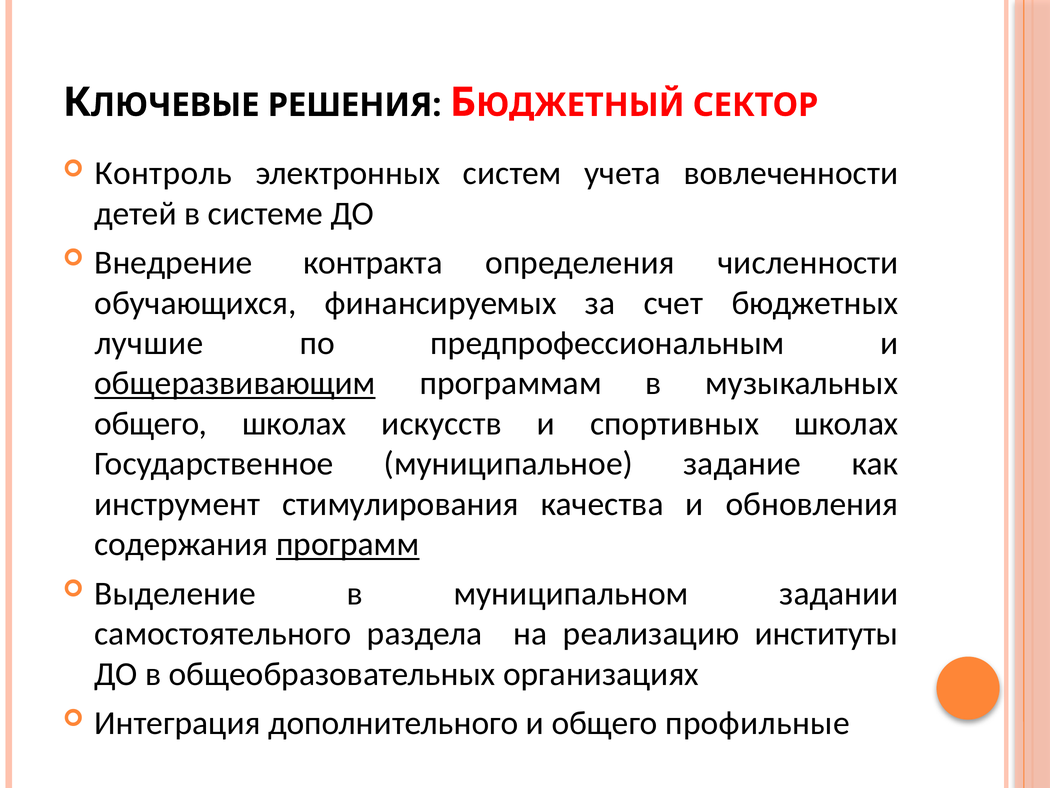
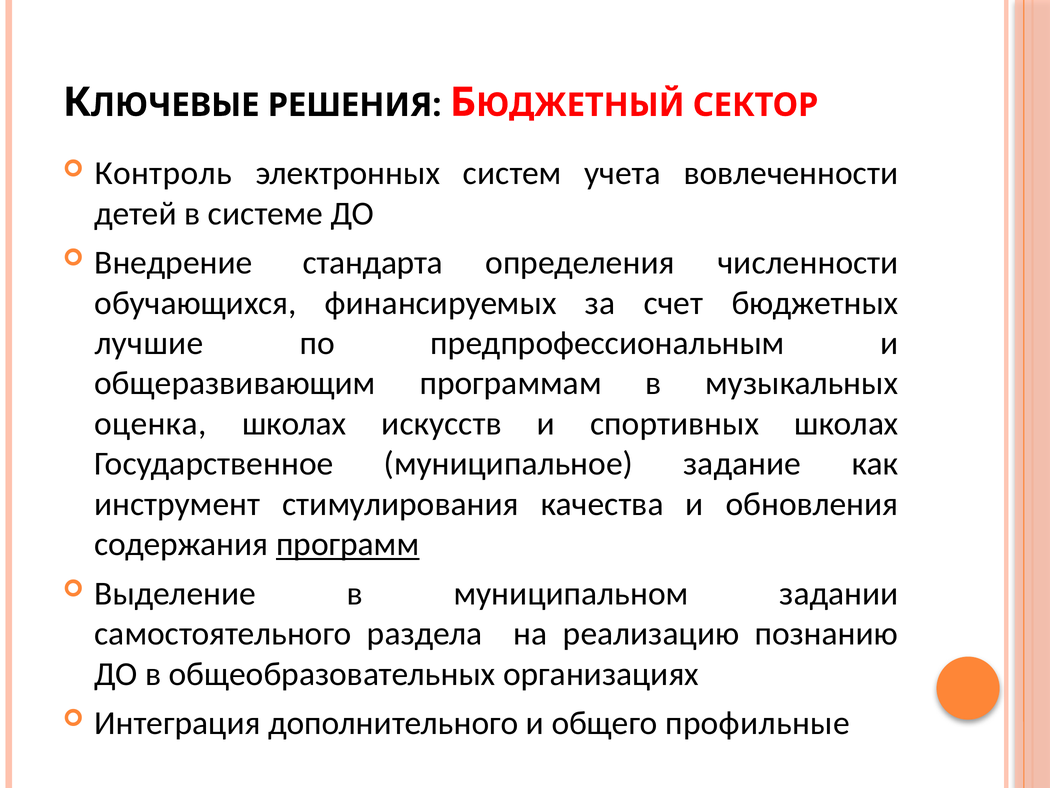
контракта: контракта -> стандарта (373, 263)
общеразвивающим underline: present -> none (235, 383)
общего: общего -> оценка (150, 423)
институты: институты -> познанию (826, 633)
